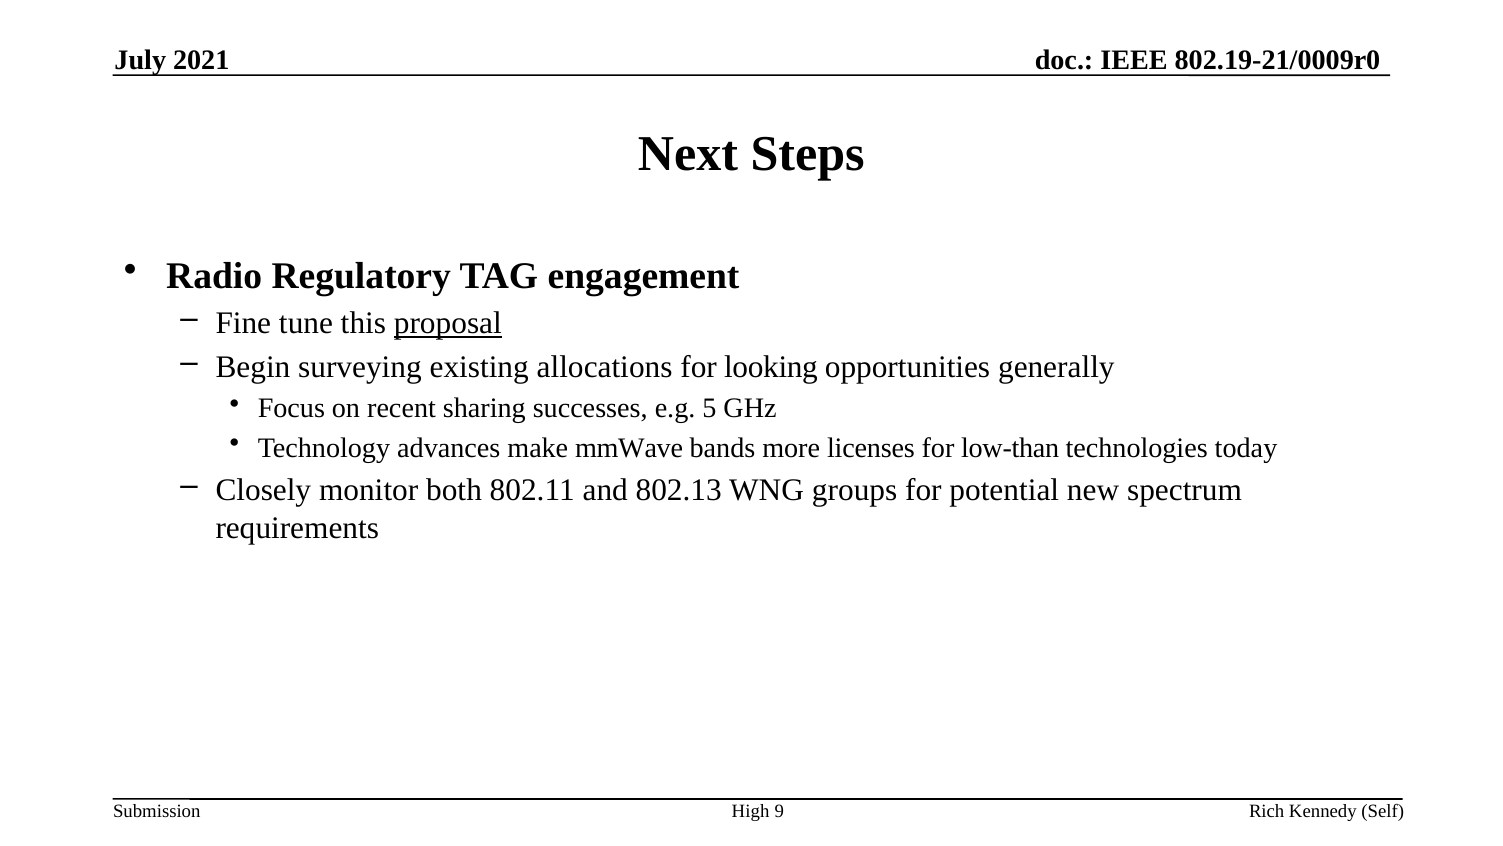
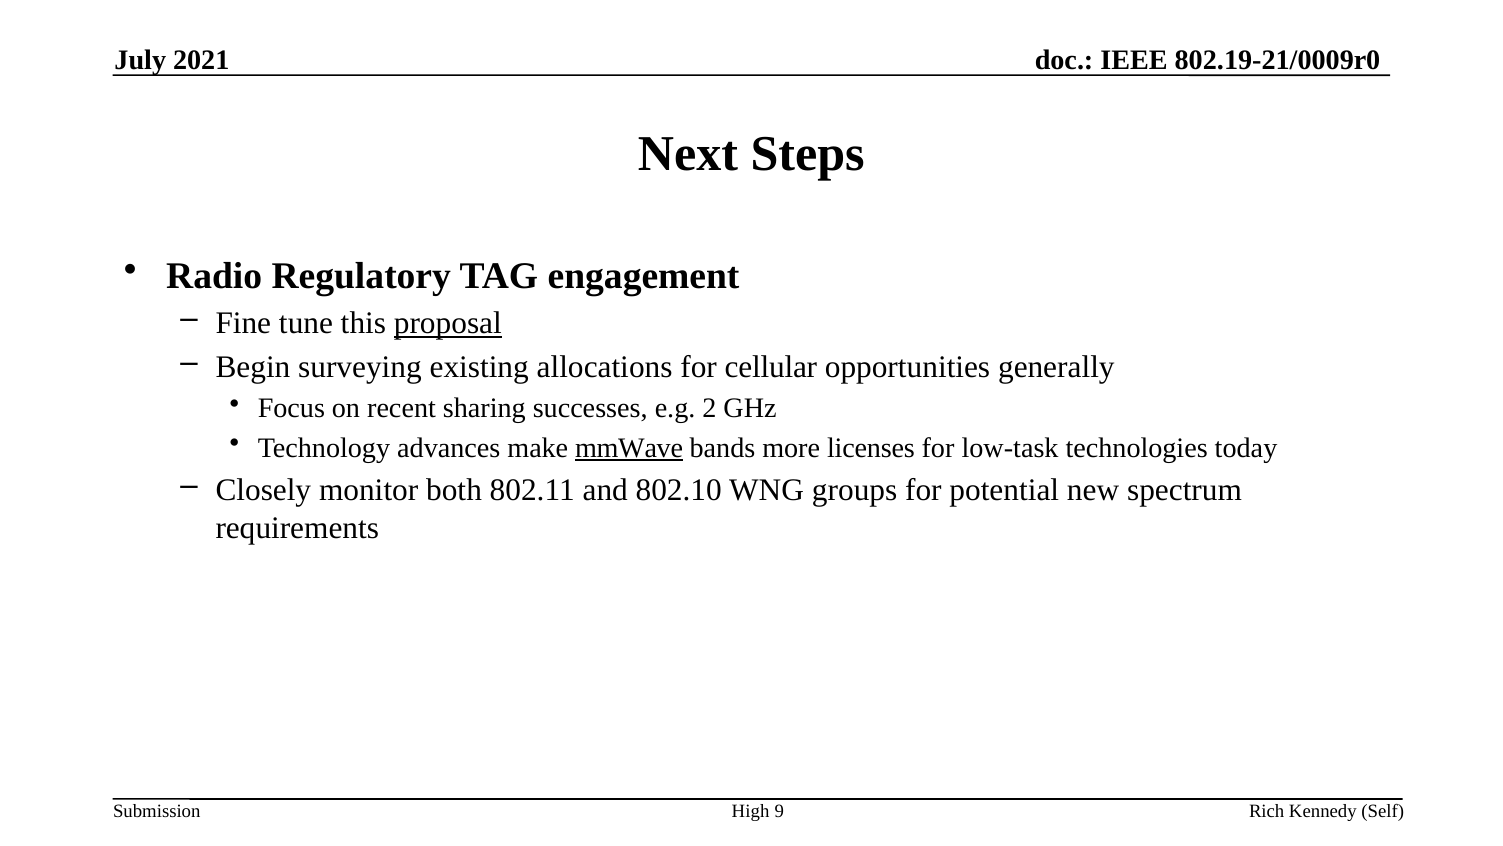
looking: looking -> cellular (771, 367)
5: 5 -> 2 (709, 408)
mmWave underline: none -> present (629, 448)
low-than: low-than -> low-task (1010, 448)
802.13: 802.13 -> 802.10 (679, 490)
